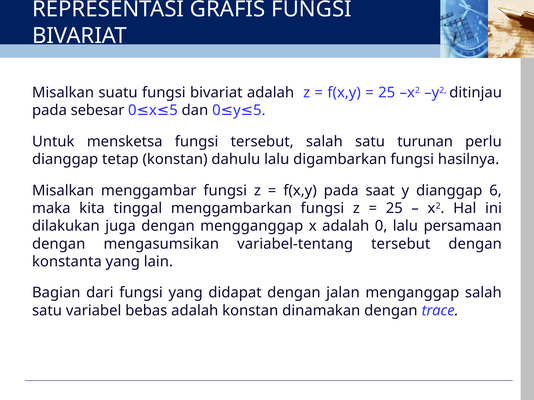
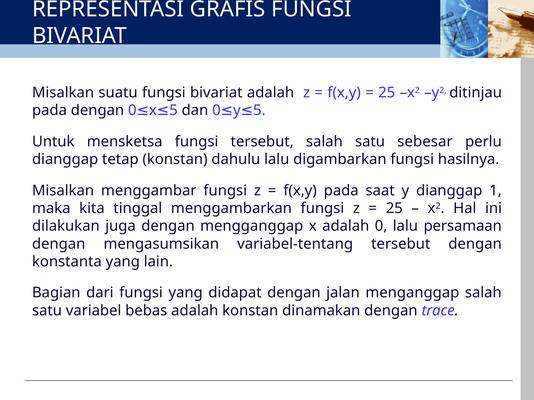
pada sebesar: sebesar -> dengan (97, 111)
turunan: turunan -> sebesar (425, 142)
6: 6 -> 1 (496, 191)
